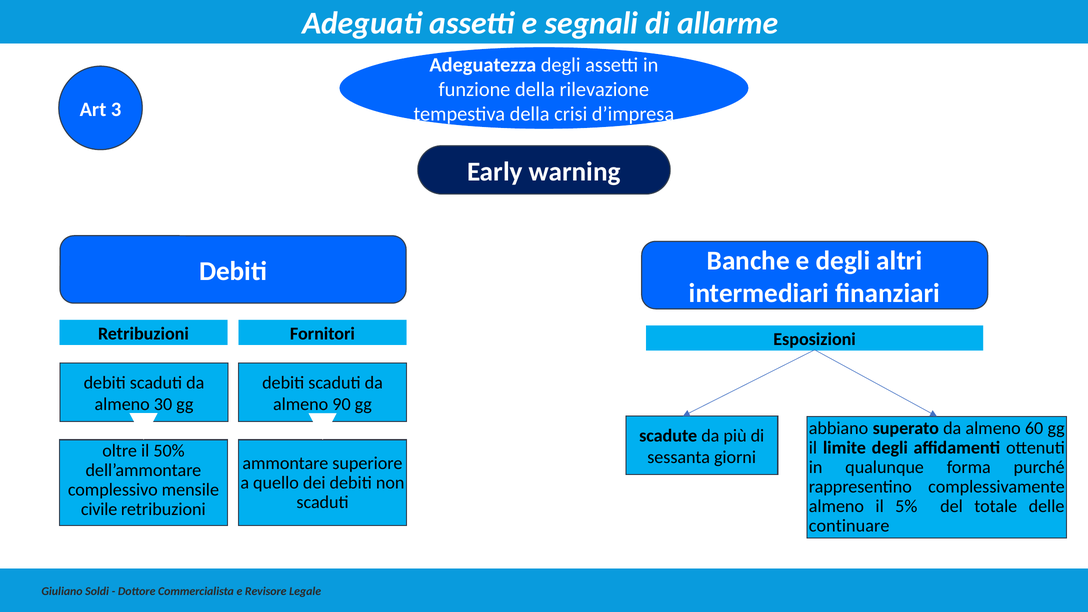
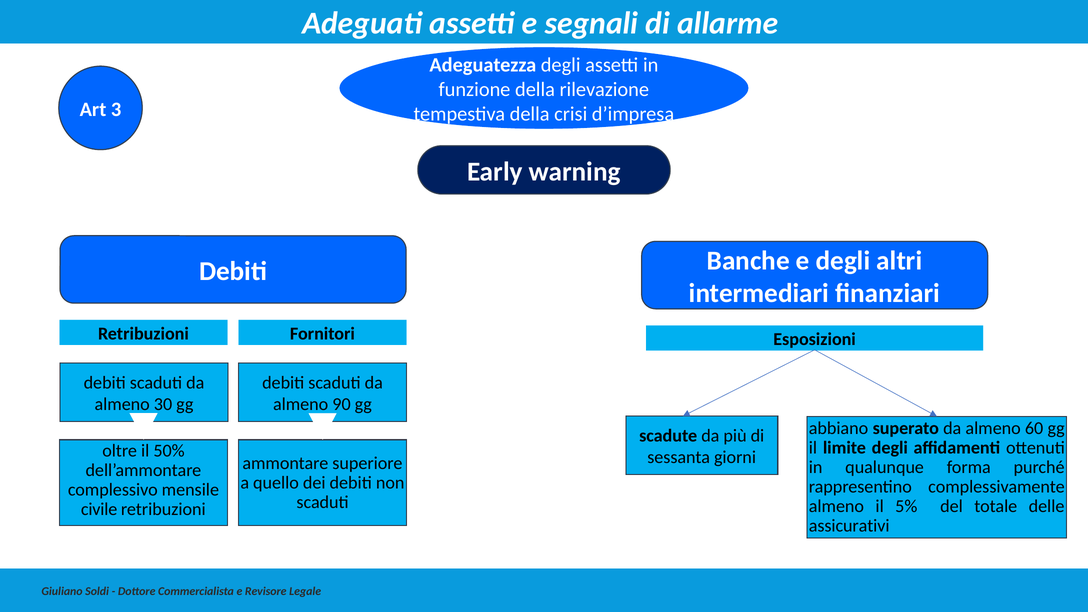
continuare: continuare -> assicurativi (849, 526)
